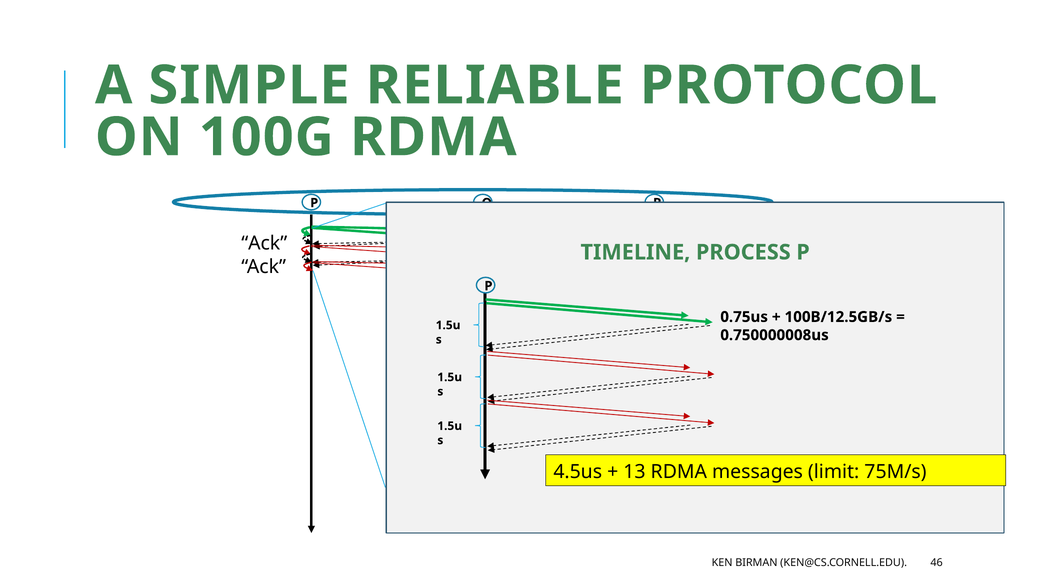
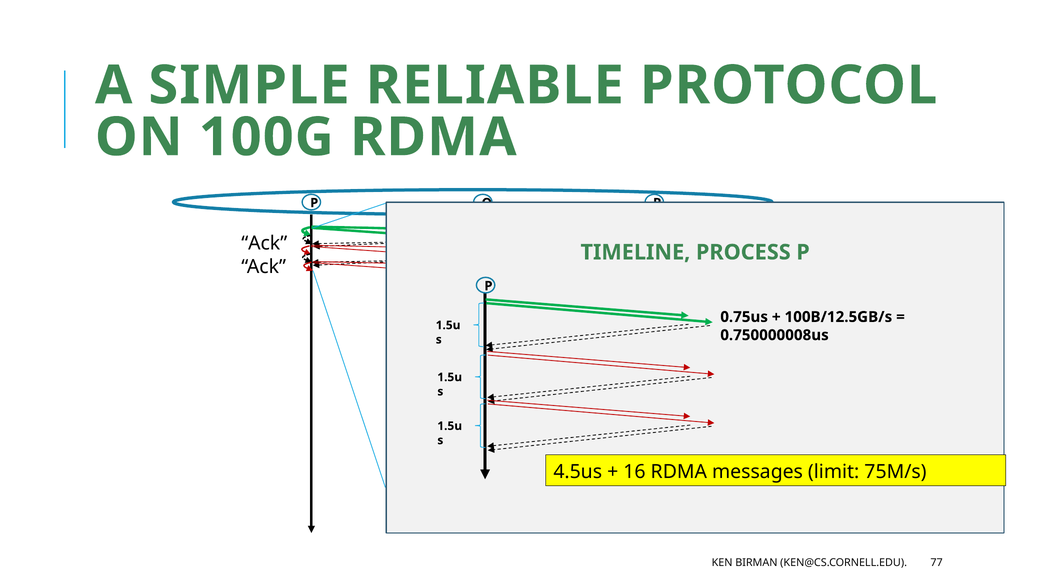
13: 13 -> 16 (634, 471)
46: 46 -> 77 (937, 562)
